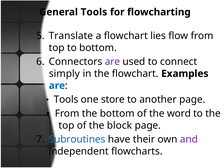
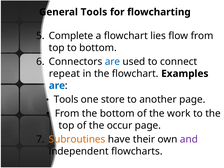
Translate: Translate -> Complete (71, 36)
are colour: purple -> blue (112, 62)
simply: simply -> repeat (64, 74)
word: word -> work (179, 113)
block: block -> occur (120, 125)
Subroutines colour: blue -> orange (77, 139)
